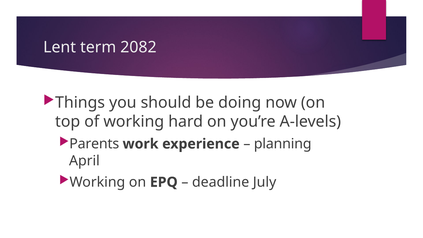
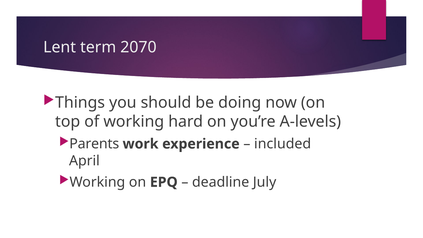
2082: 2082 -> 2070 (138, 47)
planning: planning -> included (283, 144)
